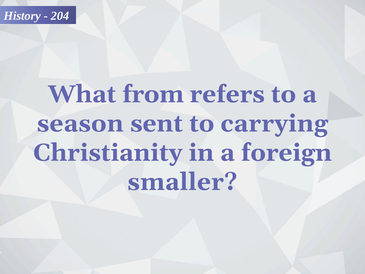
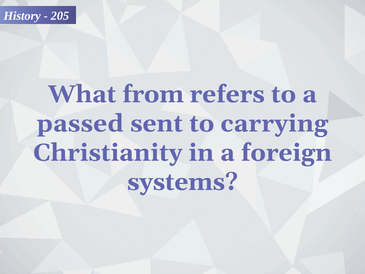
204: 204 -> 205 (60, 16)
season: season -> passed (80, 123)
smaller: smaller -> systems (183, 182)
